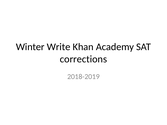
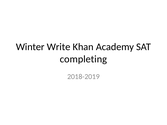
corrections: corrections -> completing (83, 59)
